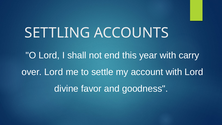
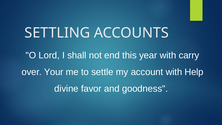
over Lord: Lord -> Your (54, 72)
with Lord: Lord -> Help (194, 72)
